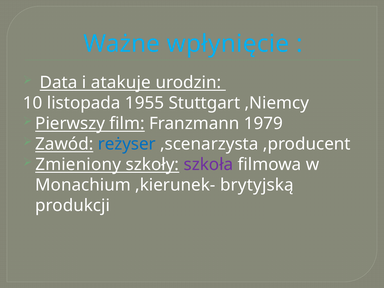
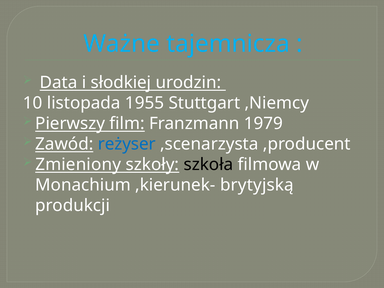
wpłynięcie: wpłynięcie -> tajemnicza (228, 44)
atakuje: atakuje -> słodkiej (121, 82)
szkoła colour: purple -> black (208, 164)
